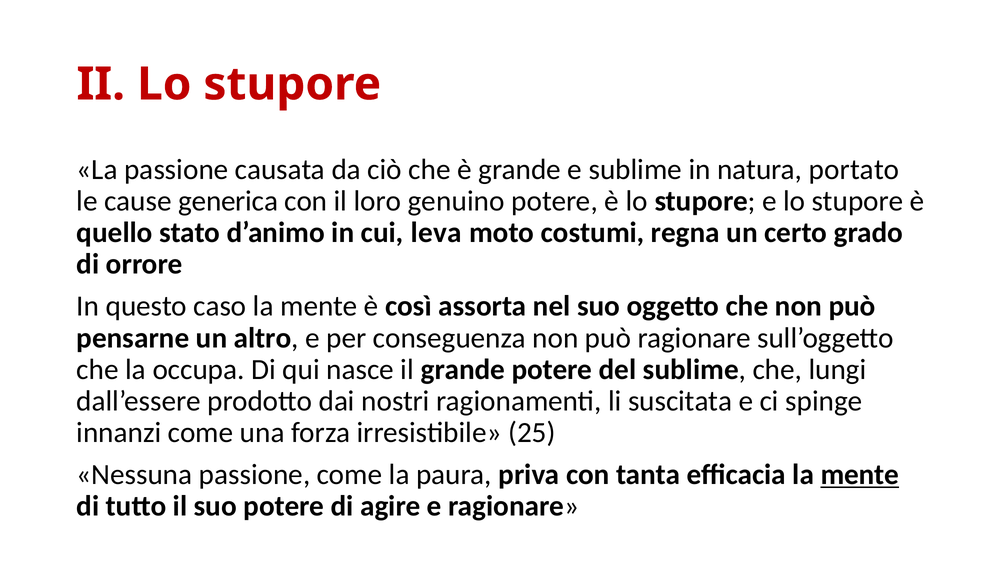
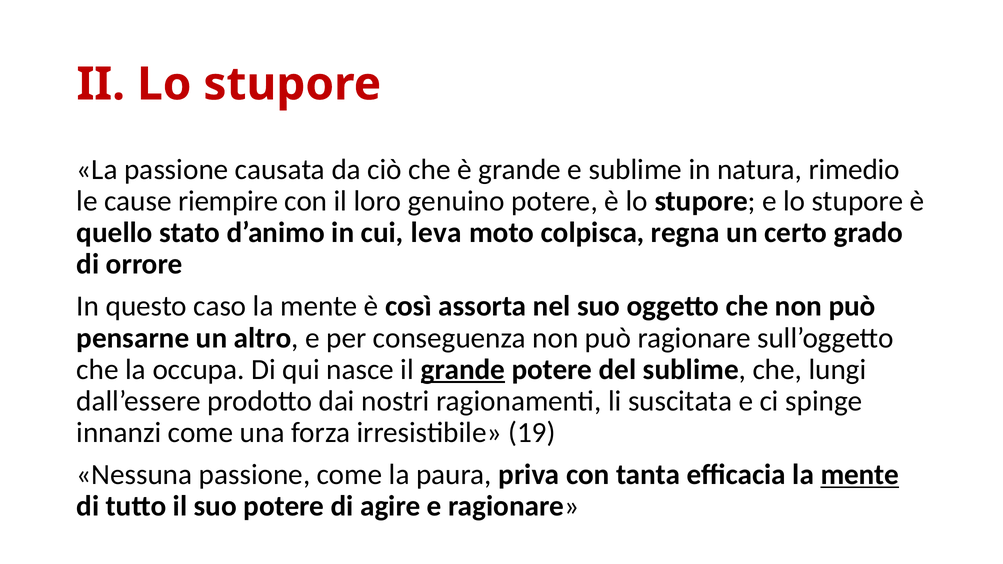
portato: portato -> rimedio (854, 170)
generica: generica -> riempire (228, 201)
costumi: costumi -> colpisca (593, 233)
grande underline: none -> present (463, 370)
25: 25 -> 19 (532, 433)
